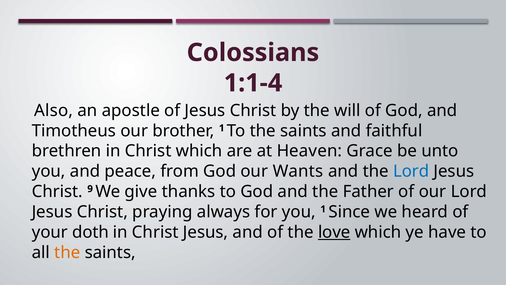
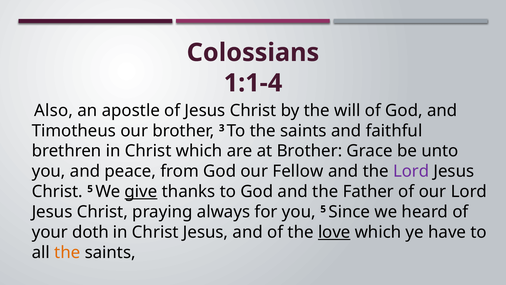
brother 1: 1 -> 3 (222, 128)
at Heaven: Heaven -> Brother (309, 151)
Wants: Wants -> Fellow (298, 171)
Lord colour: blue -> purple (411, 171)
Christ 9: 9 -> 5 (90, 189)
give underline: none -> present (141, 191)
you 1: 1 -> 5 (323, 209)
